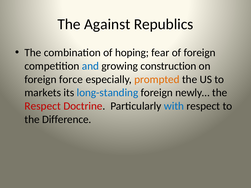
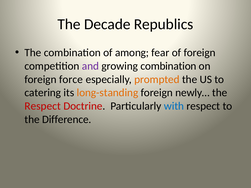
Against: Against -> Decade (107, 24)
hoping: hoping -> among (132, 53)
and colour: blue -> purple (90, 66)
growing construction: construction -> combination (168, 66)
markets: markets -> catering (43, 93)
long-standing colour: blue -> orange (107, 93)
